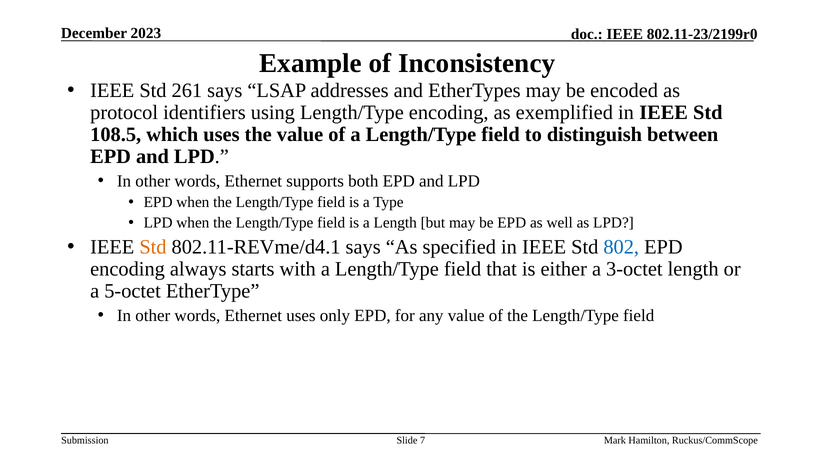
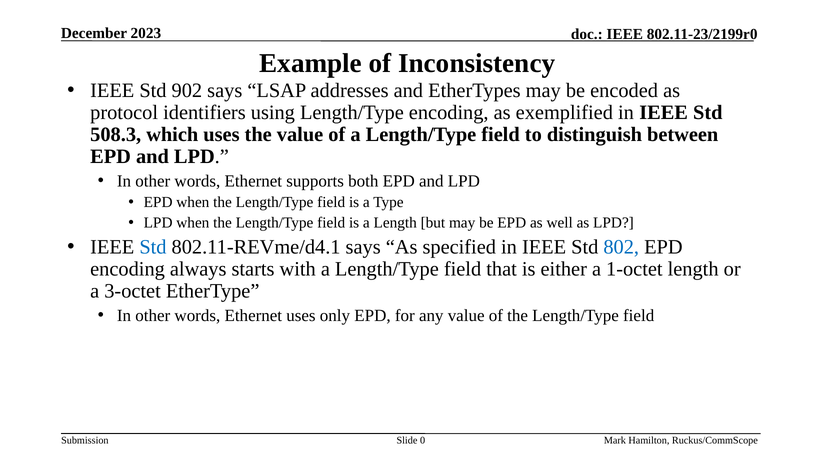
261: 261 -> 902 (187, 90)
108.5: 108.5 -> 508.3 (116, 134)
Std colour: orange -> blue (153, 247)
3-octet: 3-octet -> 1-octet (634, 269)
5-octet: 5-octet -> 3-octet (133, 291)
7: 7 -> 0 (423, 440)
